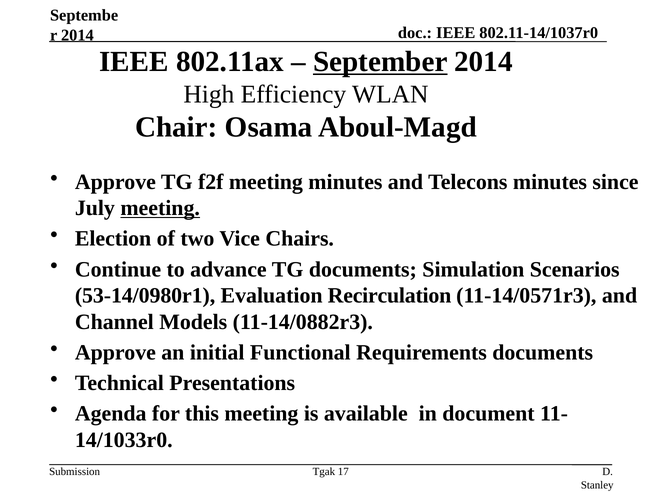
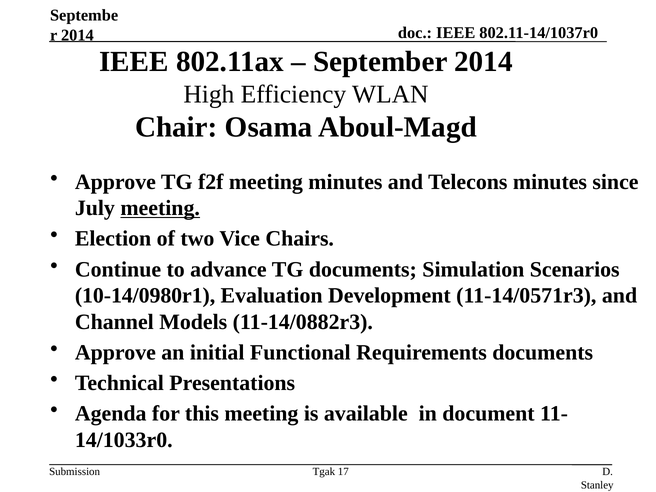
September underline: present -> none (380, 62)
53-14/0980r1: 53-14/0980r1 -> 10-14/0980r1 (145, 296)
Recirculation: Recirculation -> Development (389, 296)
